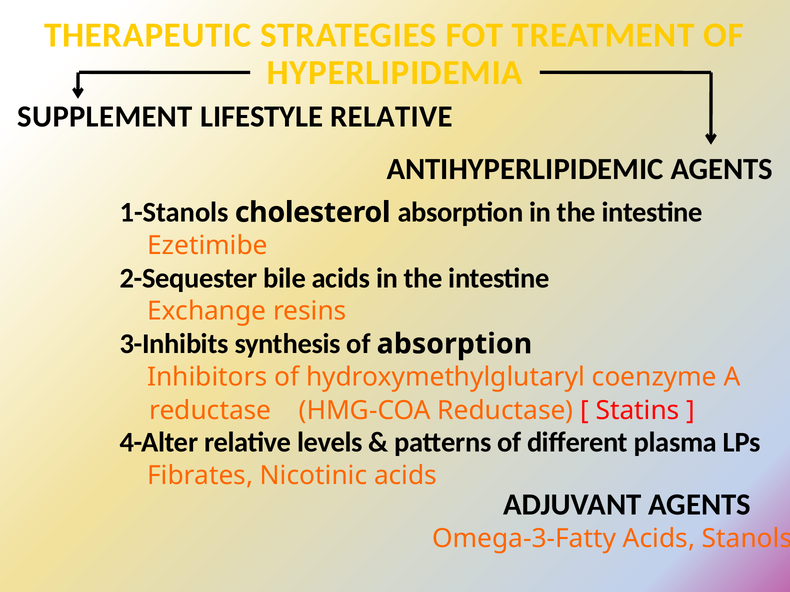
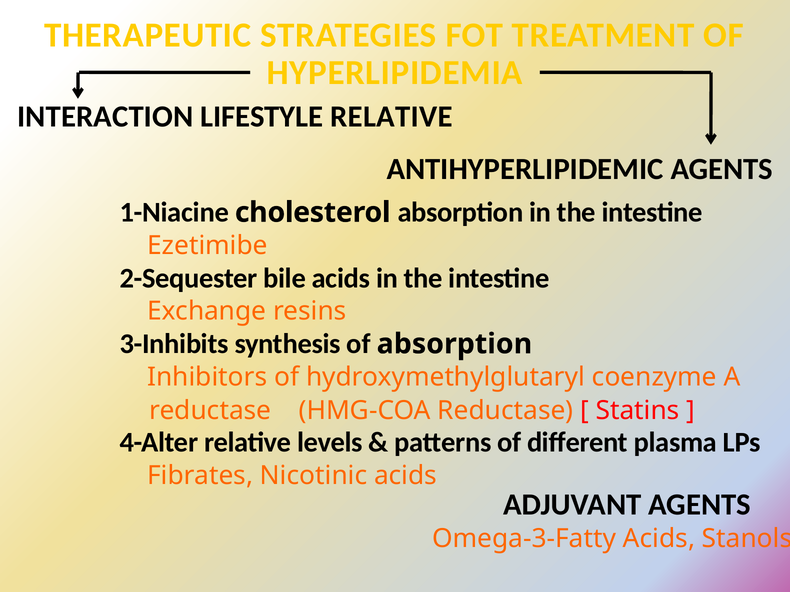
SUPPLEMENT: SUPPLEMENT -> INTERACTION (105, 117)
1-Stanols: 1-Stanols -> 1-Niacine (174, 213)
